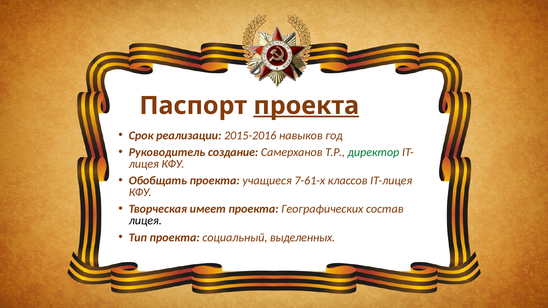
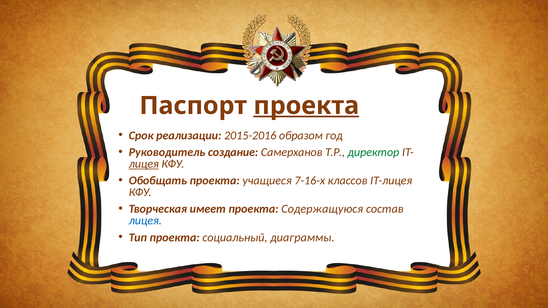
навыков: навыков -> образом (301, 136)
лицея underline: none -> present (144, 164)
7-61-х: 7-61-х -> 7-16-х (310, 181)
Географических: Географических -> Содержащуюся (322, 209)
лицея colour: black -> blue (145, 221)
выделенных: выделенных -> диаграммы (302, 238)
